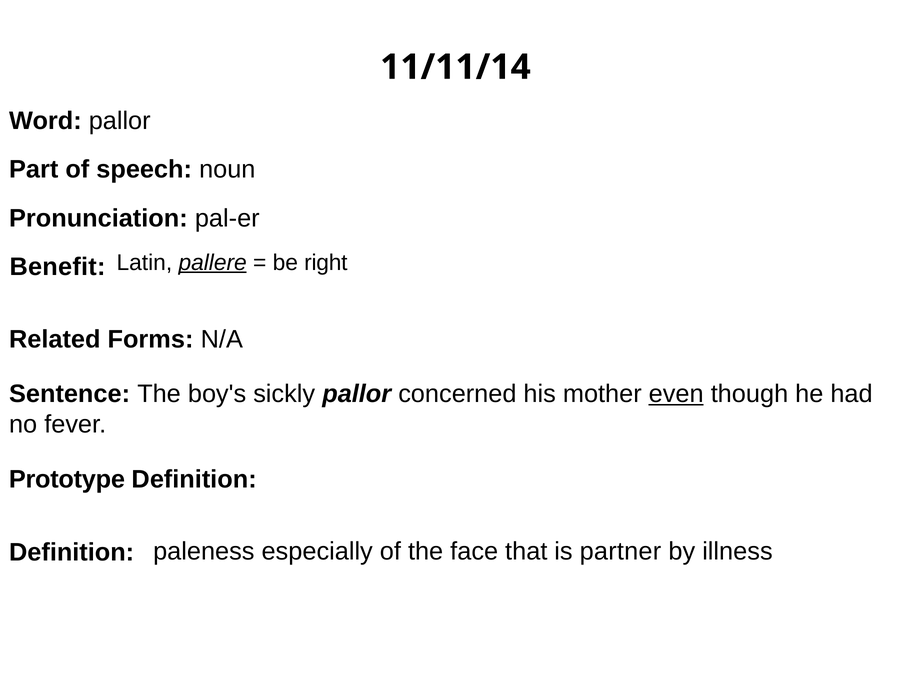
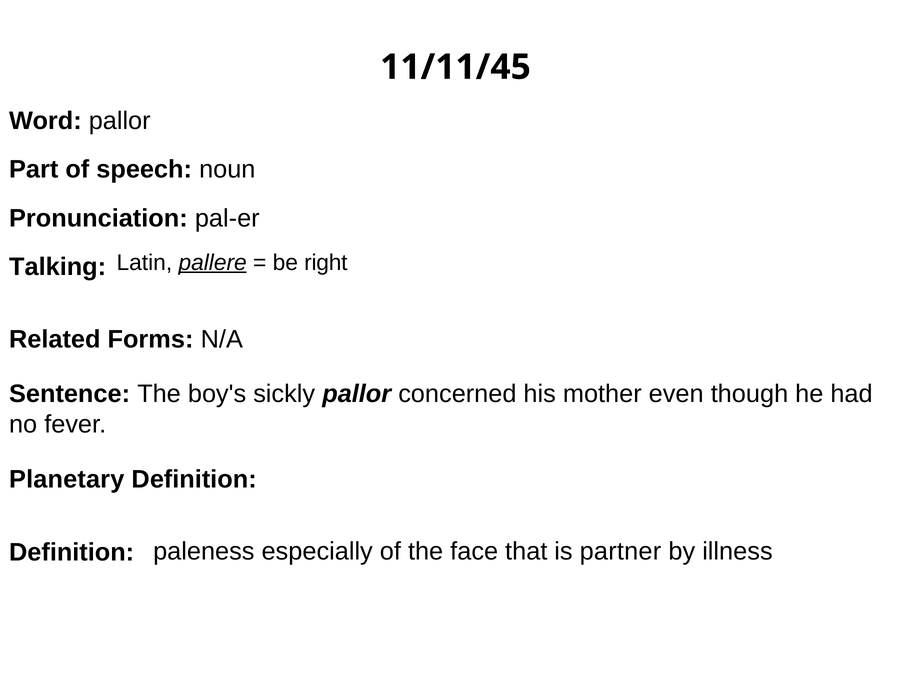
11/11/14: 11/11/14 -> 11/11/45 (455, 67)
Benefit: Benefit -> Talking (58, 267)
even underline: present -> none (676, 394)
Prototype: Prototype -> Planetary (67, 479)
